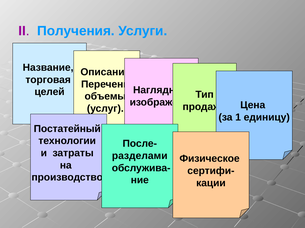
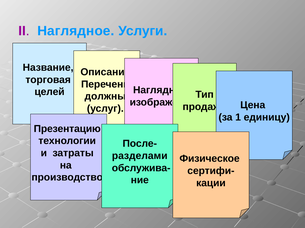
II Получения: Получения -> Наглядное (76, 31)
объемы: объемы -> должны (105, 97)
Постатейный: Постатейный -> Презентацию (67, 129)
